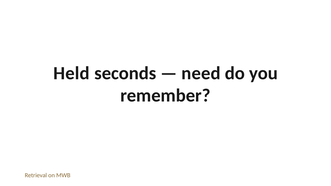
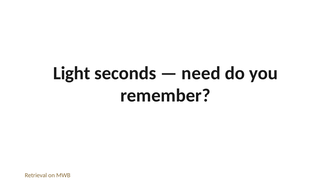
Held: Held -> Light (72, 73)
